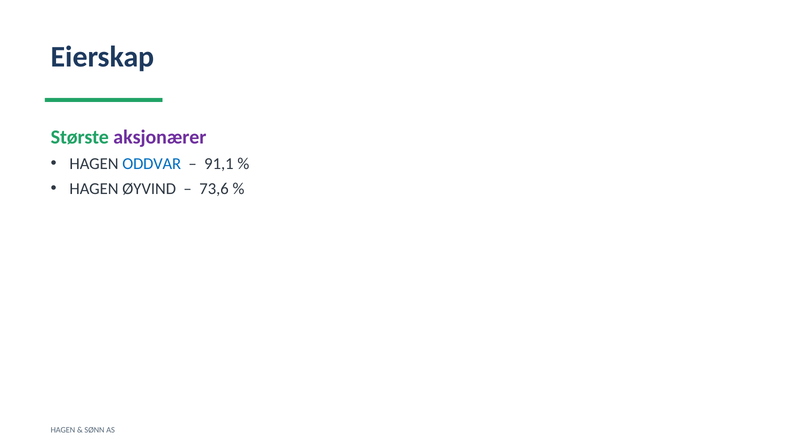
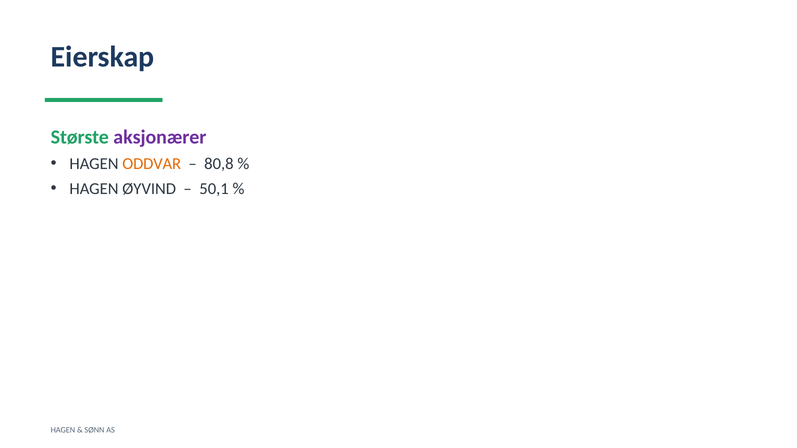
ODDVAR colour: blue -> orange (152, 164)
91,1: 91,1 -> 80,8 (219, 164)
73,6: 73,6 -> 50,1 (214, 189)
